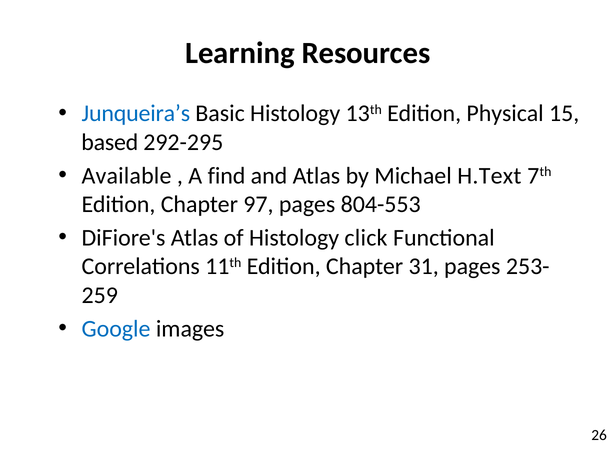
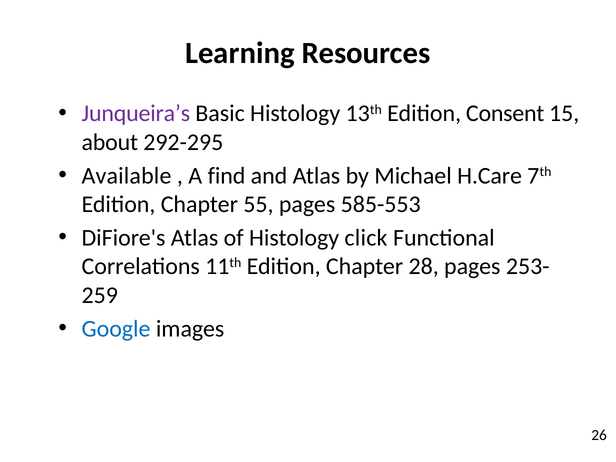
Junqueira’s colour: blue -> purple (136, 113)
Physical: Physical -> Consent (505, 113)
based: based -> about (110, 142)
H.Text: H.Text -> H.Care (490, 176)
97: 97 -> 55 (258, 204)
804-553: 804-553 -> 585-553 (381, 204)
31: 31 -> 28 (424, 266)
